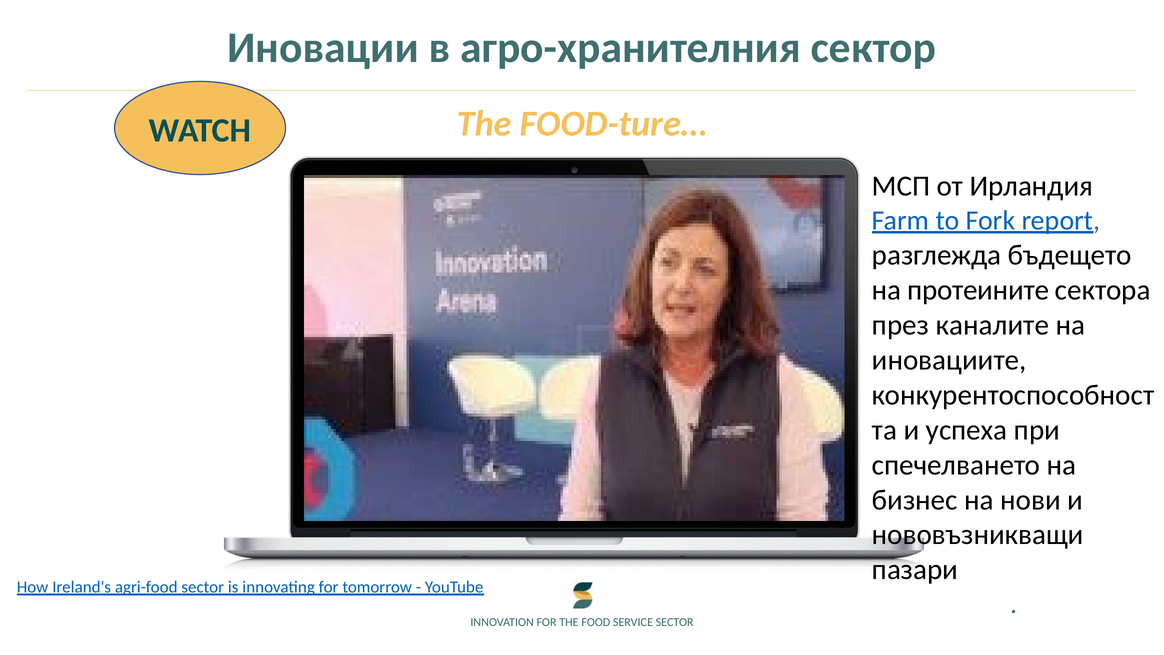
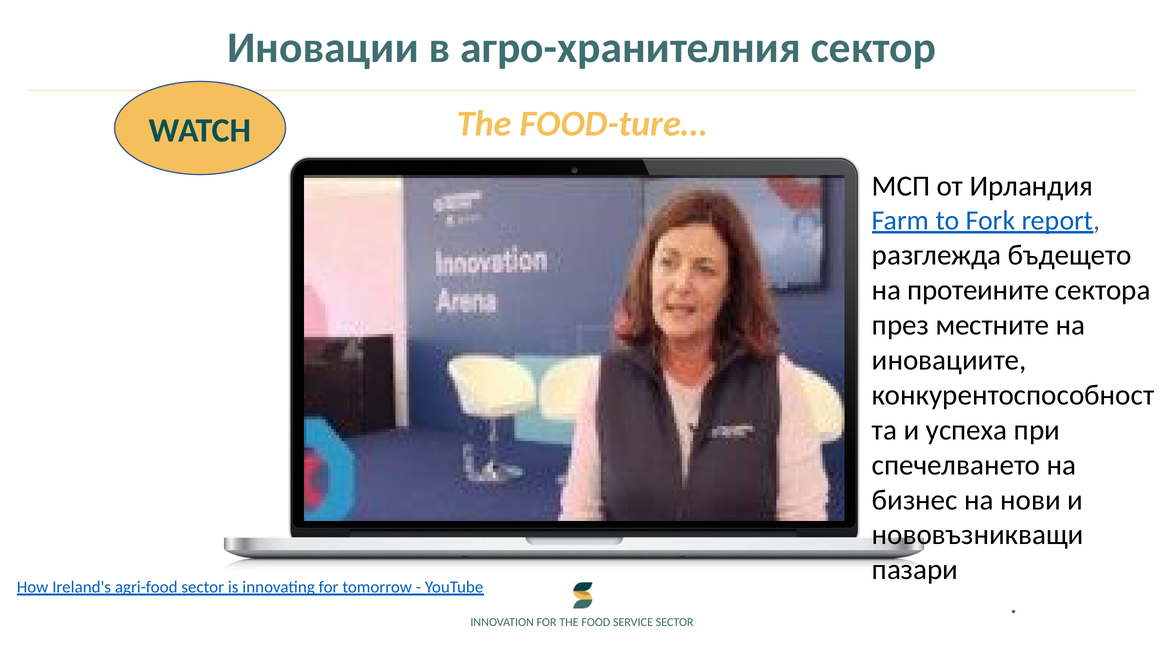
каналите: каналите -> местните (993, 325)
